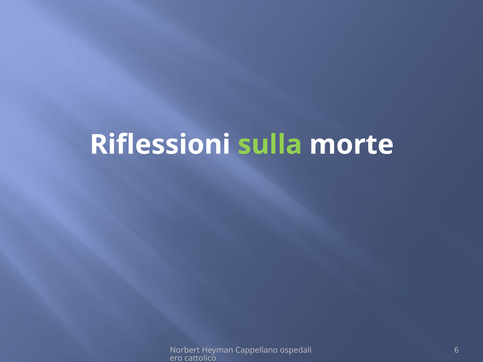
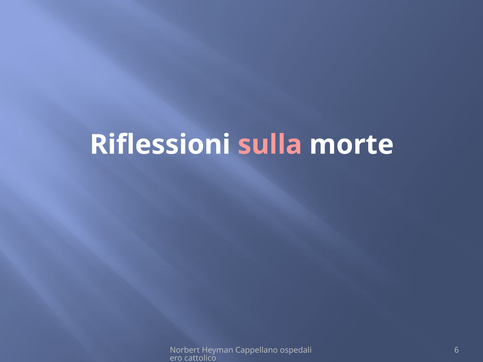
sulla colour: light green -> pink (270, 145)
